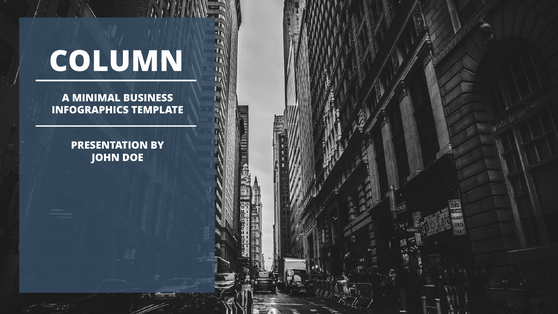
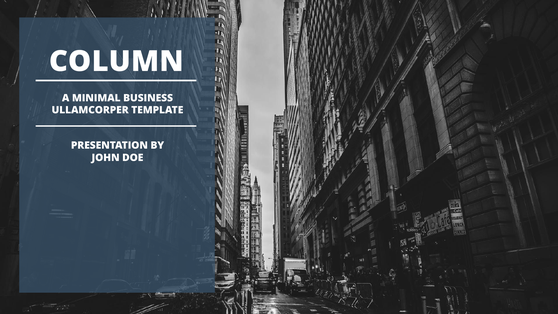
INFOGRAPHICS: INFOGRAPHICS -> ULLAMCORPER (90, 110)
